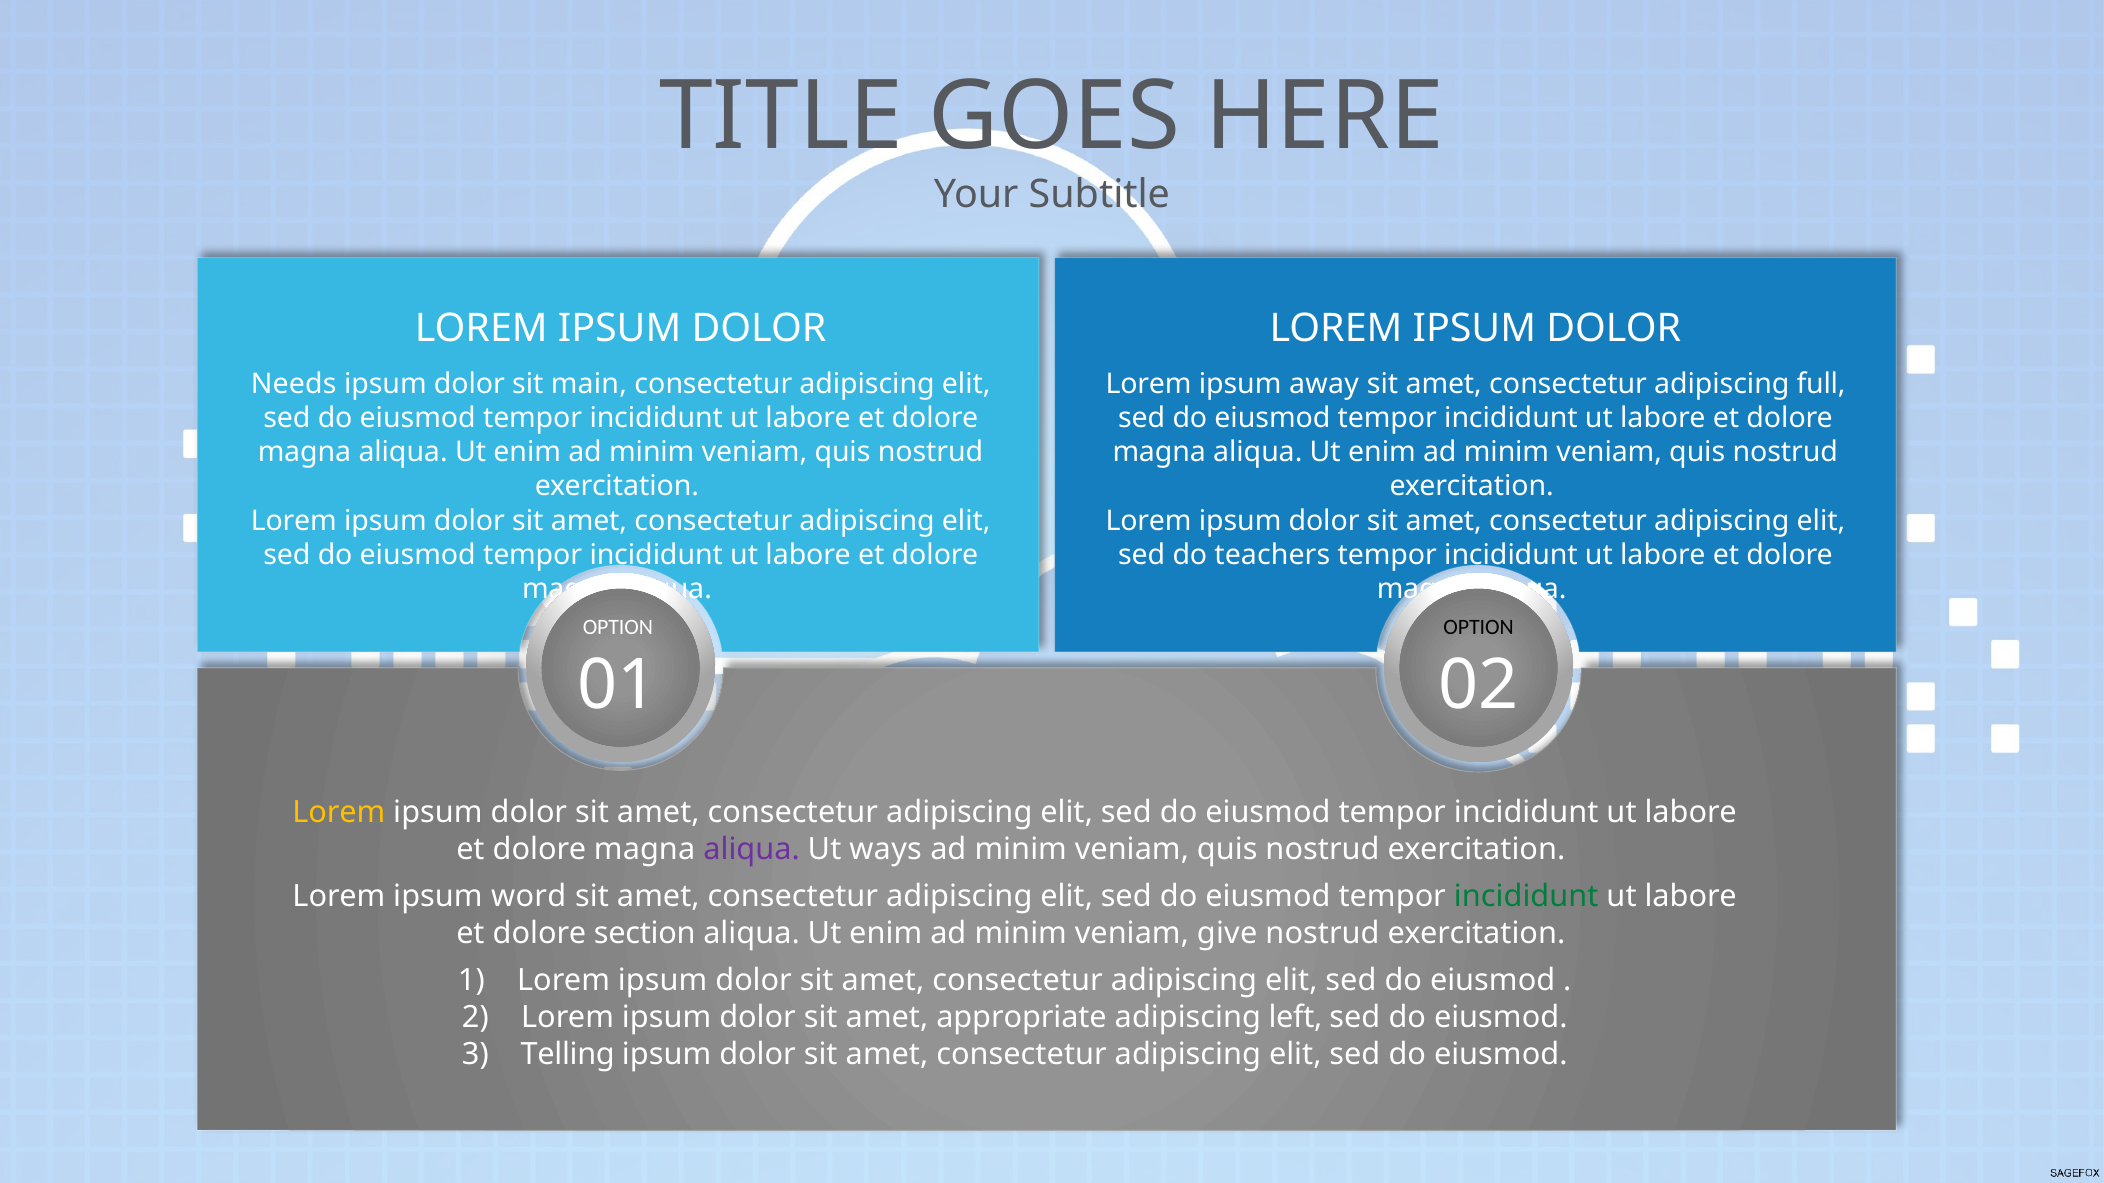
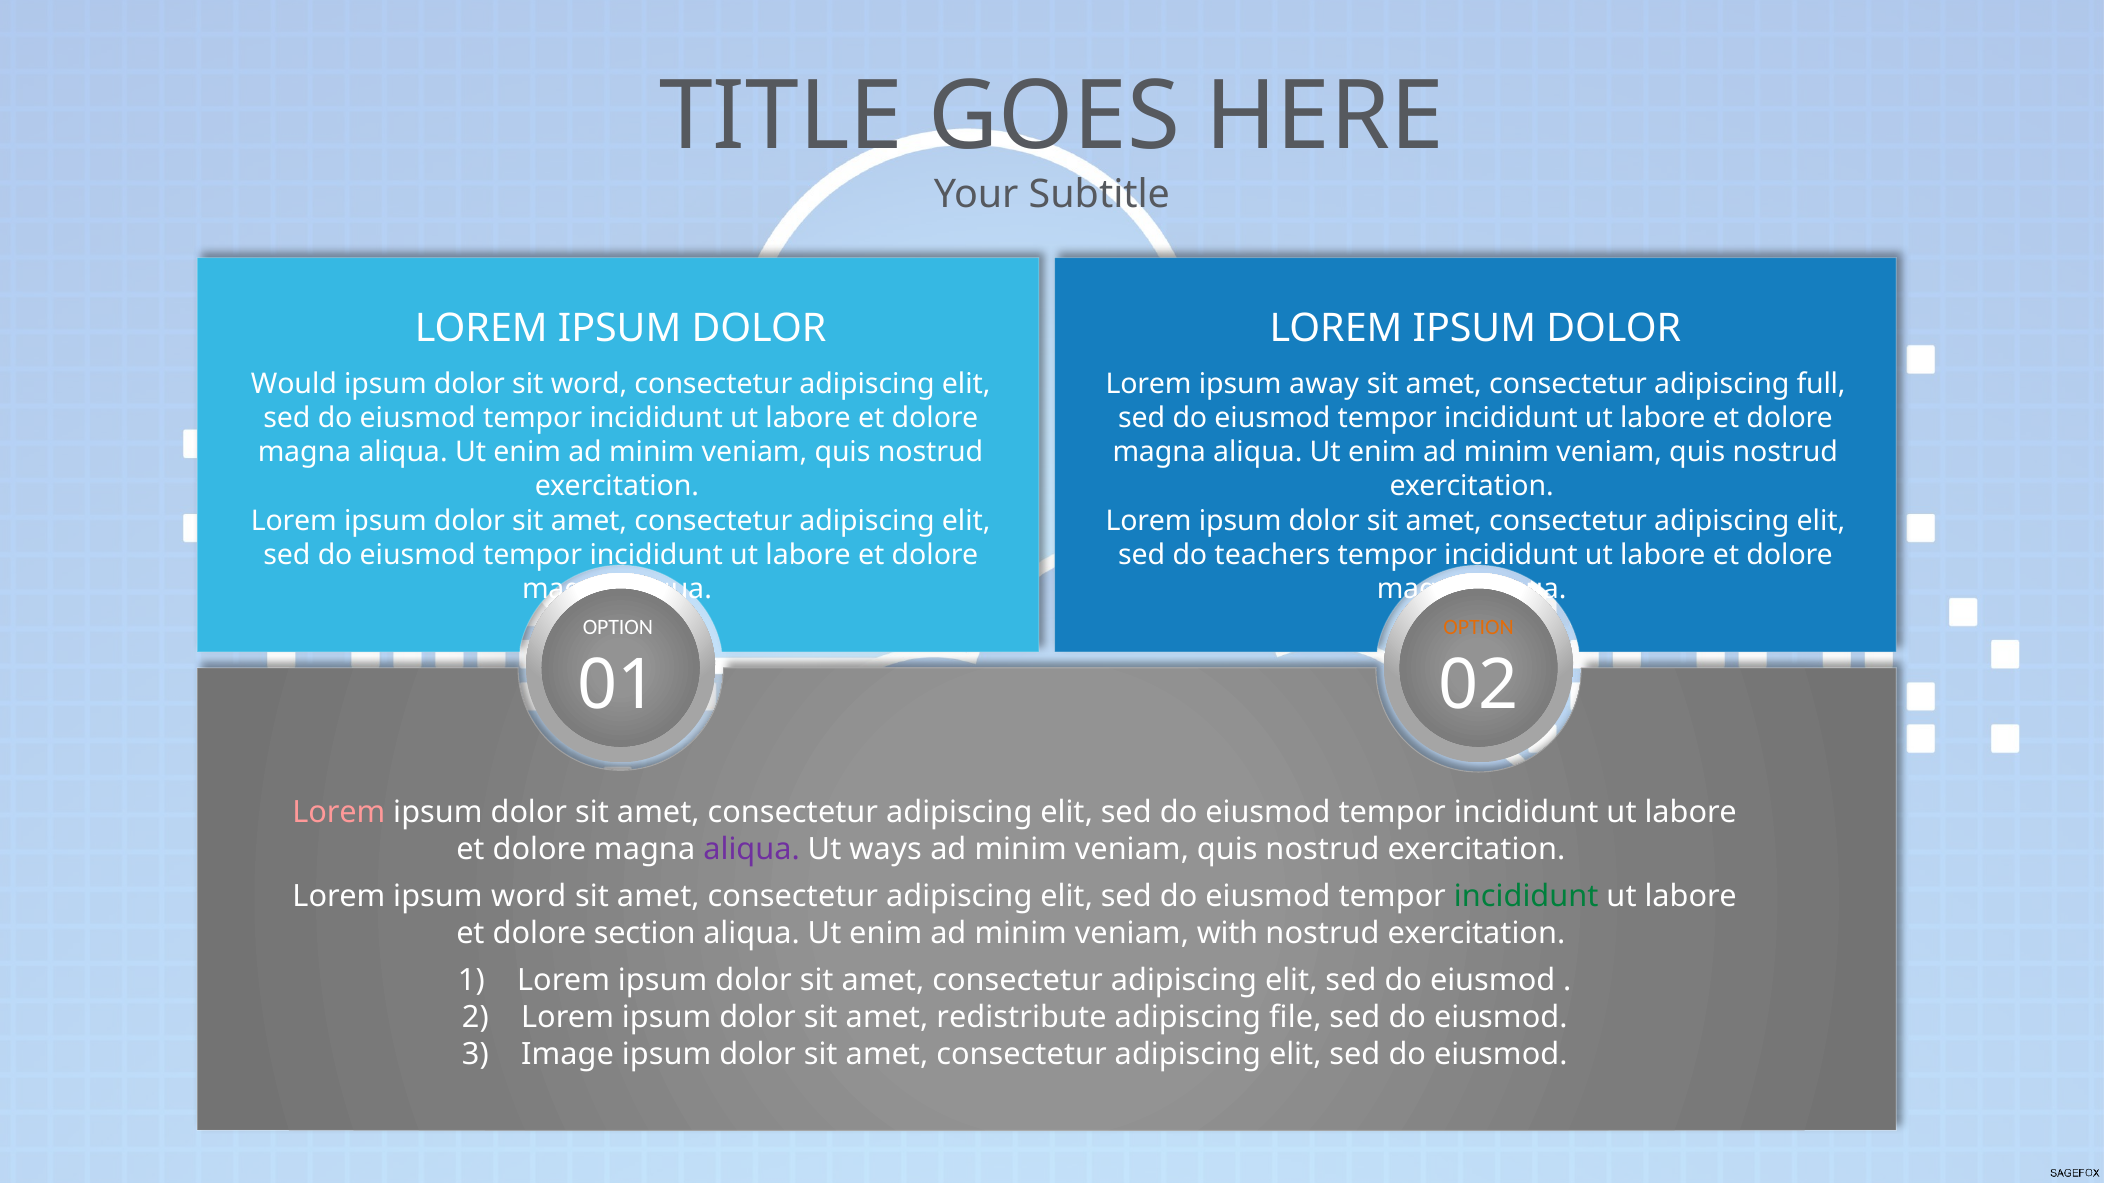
Needs: Needs -> Would (294, 384)
sit main: main -> word (589, 384)
OPTION colour: black -> orange (1479, 627)
Lorem colour: yellow -> pink (339, 813)
give: give -> with (1227, 934)
appropriate: appropriate -> redistribute (1021, 1018)
left: left -> file (1295, 1018)
Telling: Telling -> Image (568, 1055)
